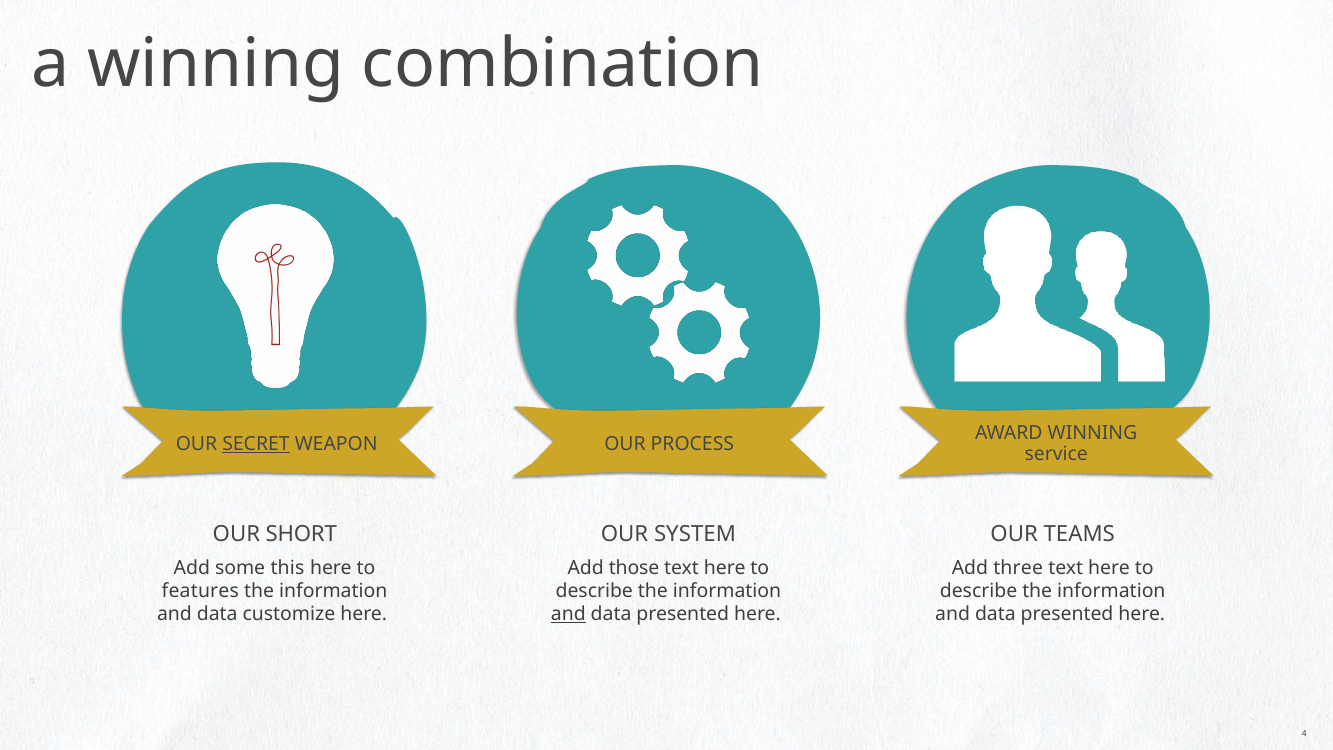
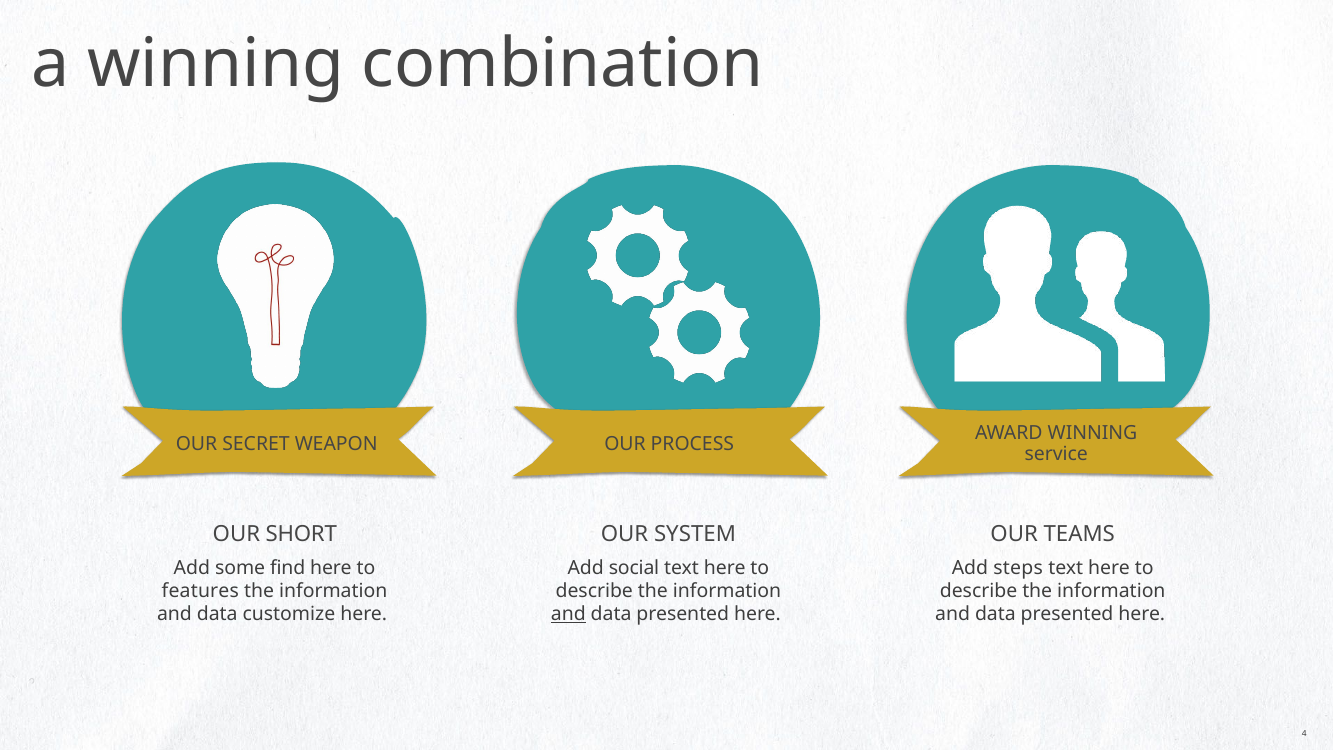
SECRET underline: present -> none (256, 444)
this: this -> find (288, 568)
those: those -> social (634, 568)
three: three -> steps (1018, 568)
